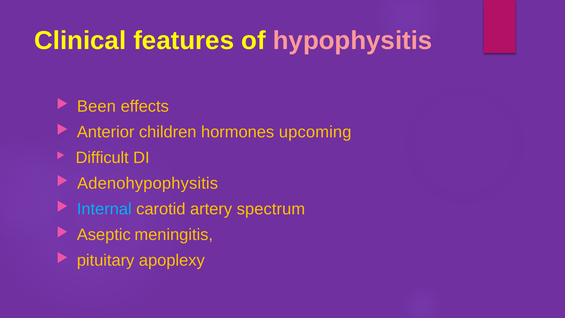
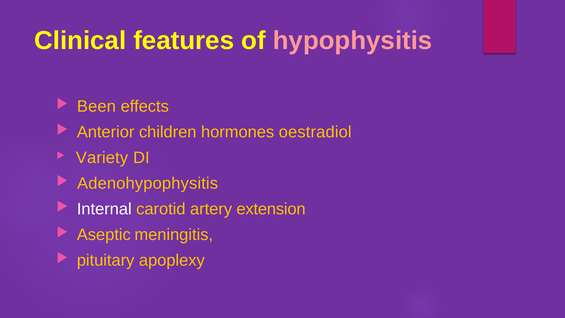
upcoming: upcoming -> oestradiol (315, 132)
Difficult: Difficult -> Variety (102, 158)
Internal colour: light blue -> white (104, 209)
spectrum: spectrum -> extension (271, 209)
